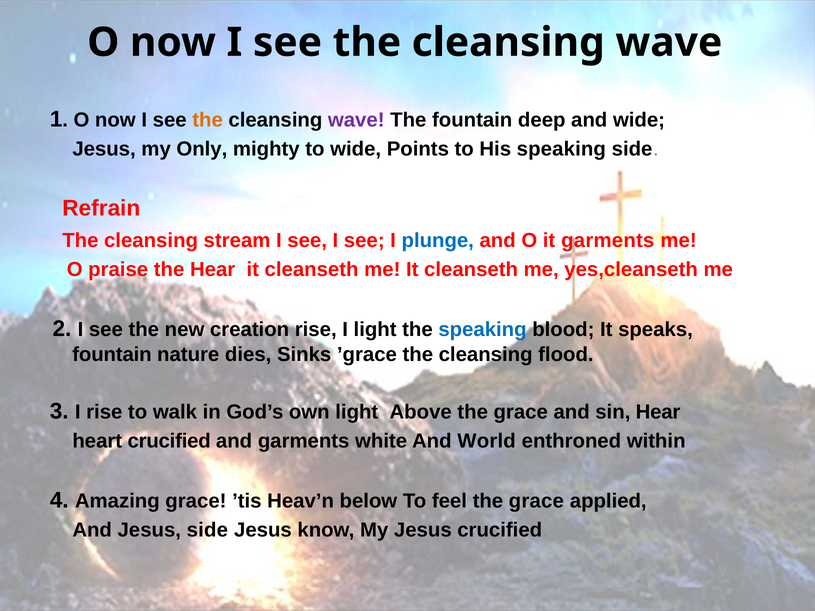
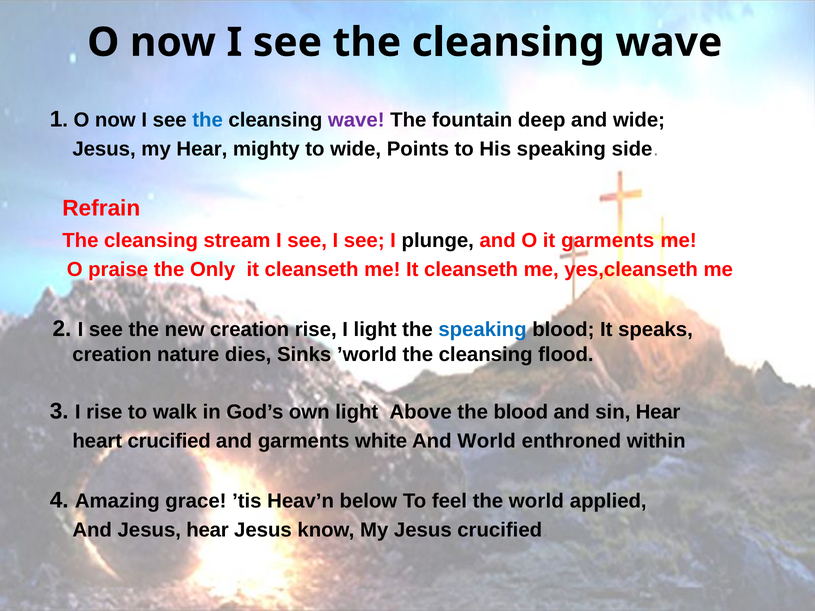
the colour: orange -> blue (208, 120)
my Only: Only -> Hear (202, 149)
plunge colour: blue -> black (438, 241)
the Hear: Hear -> Only (213, 270)
fountain: fountain -> creation (112, 355)
’grace: ’grace -> ’world (367, 355)
Above the grace: grace -> blood (521, 412)
feel the grace: grace -> world (536, 501)
Jesus side: side -> hear (208, 530)
